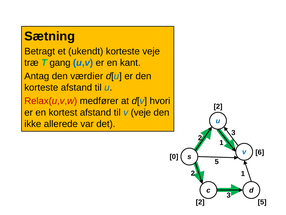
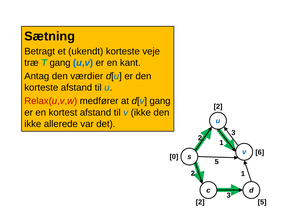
d[v hvori: hvori -> gang (160, 101)
v veje: veje -> ikke (141, 112)
